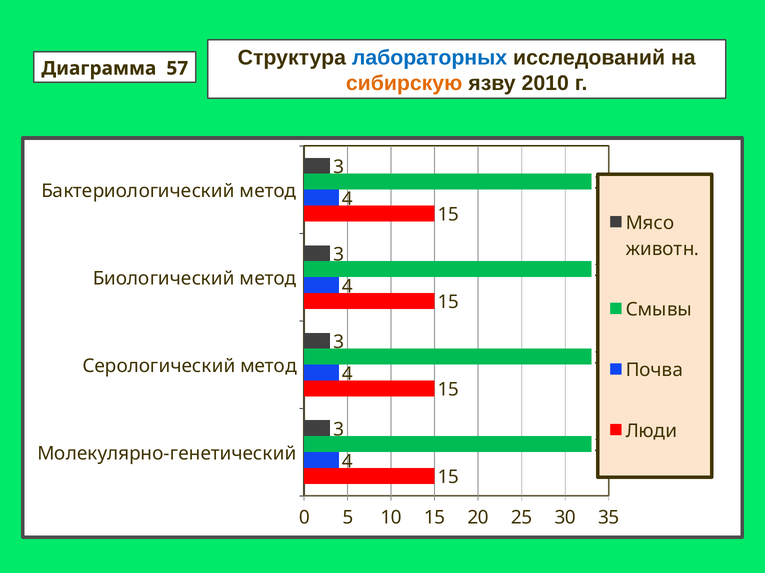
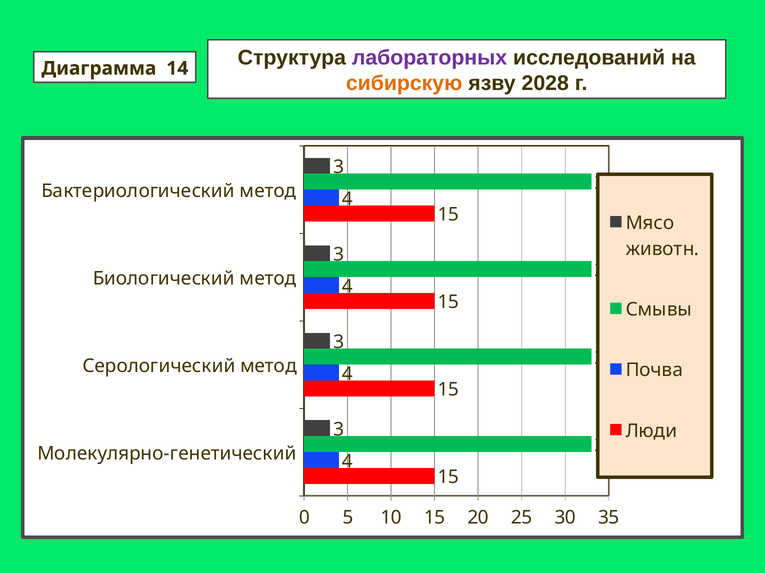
лабораторных colour: blue -> purple (430, 58)
Диаграмма 57: 57 -> 14 (177, 68)
2010: 2010 -> 2028 (545, 83)
